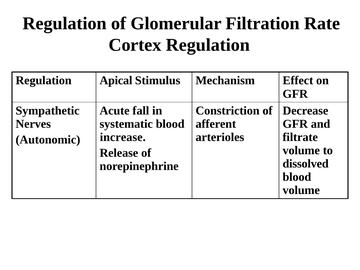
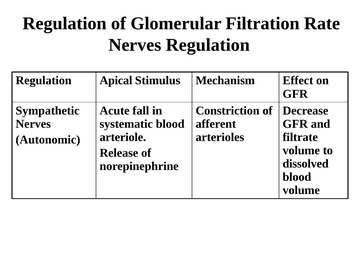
Cortex: Cortex -> Nerves (135, 45)
increase: increase -> arteriole (123, 137)
